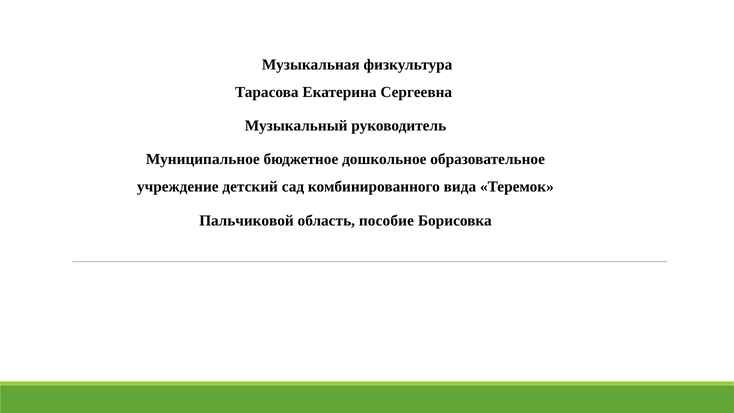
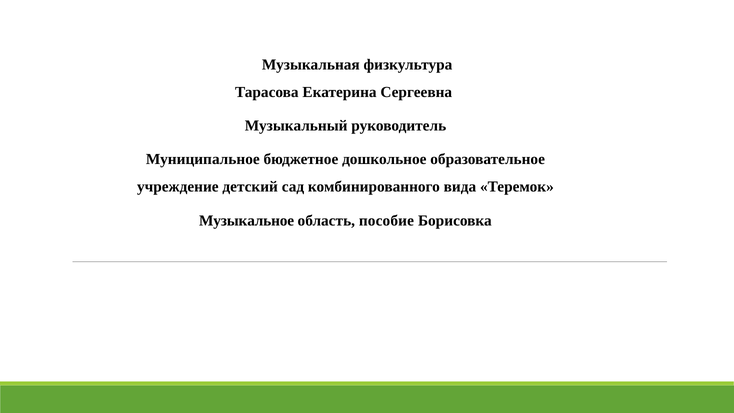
Пальчиковой: Пальчиковой -> Музыкальное (247, 220)
